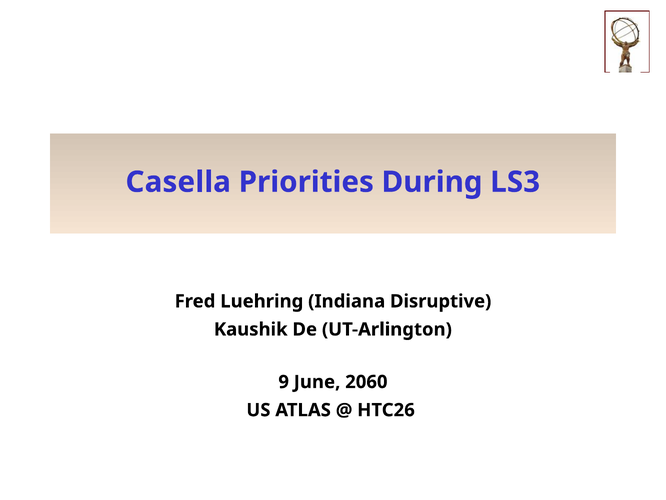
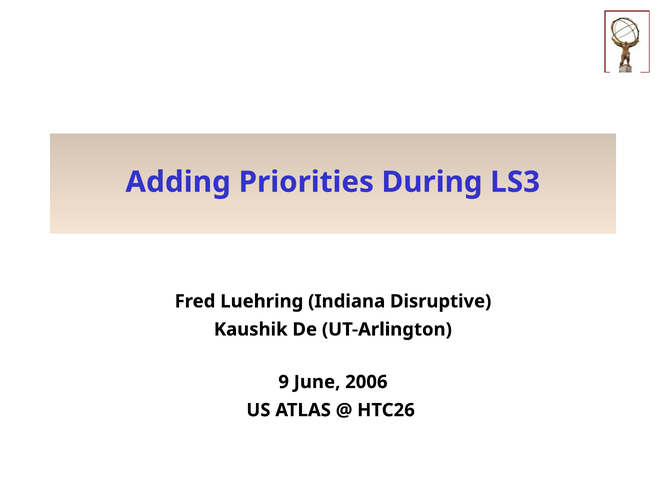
Casella: Casella -> Adding (178, 182)
2060: 2060 -> 2006 (366, 382)
